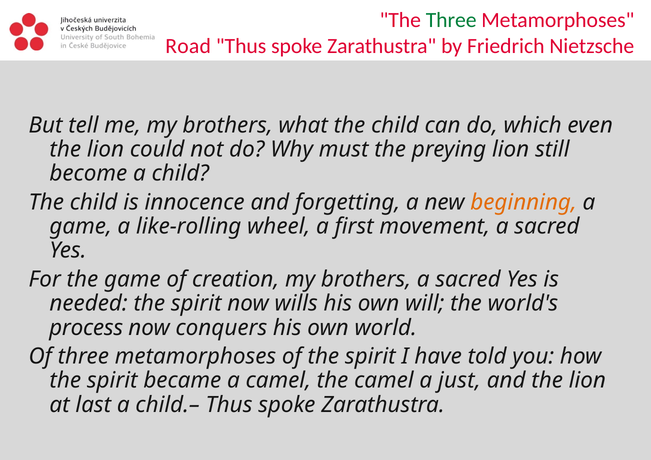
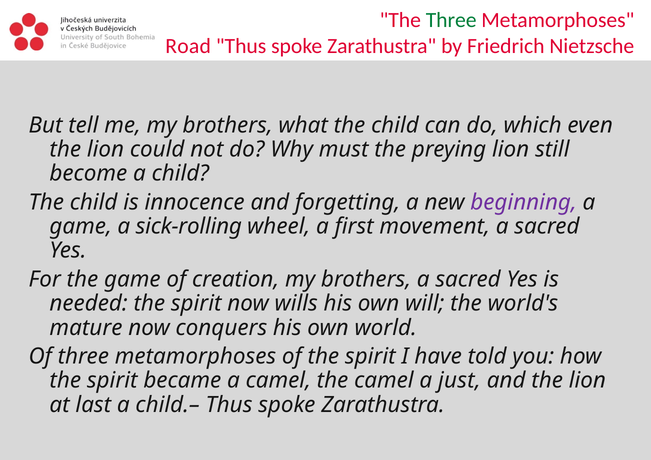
beginning colour: orange -> purple (524, 202)
like-rolling: like-rolling -> sick-rolling (189, 227)
process: process -> mature (86, 328)
